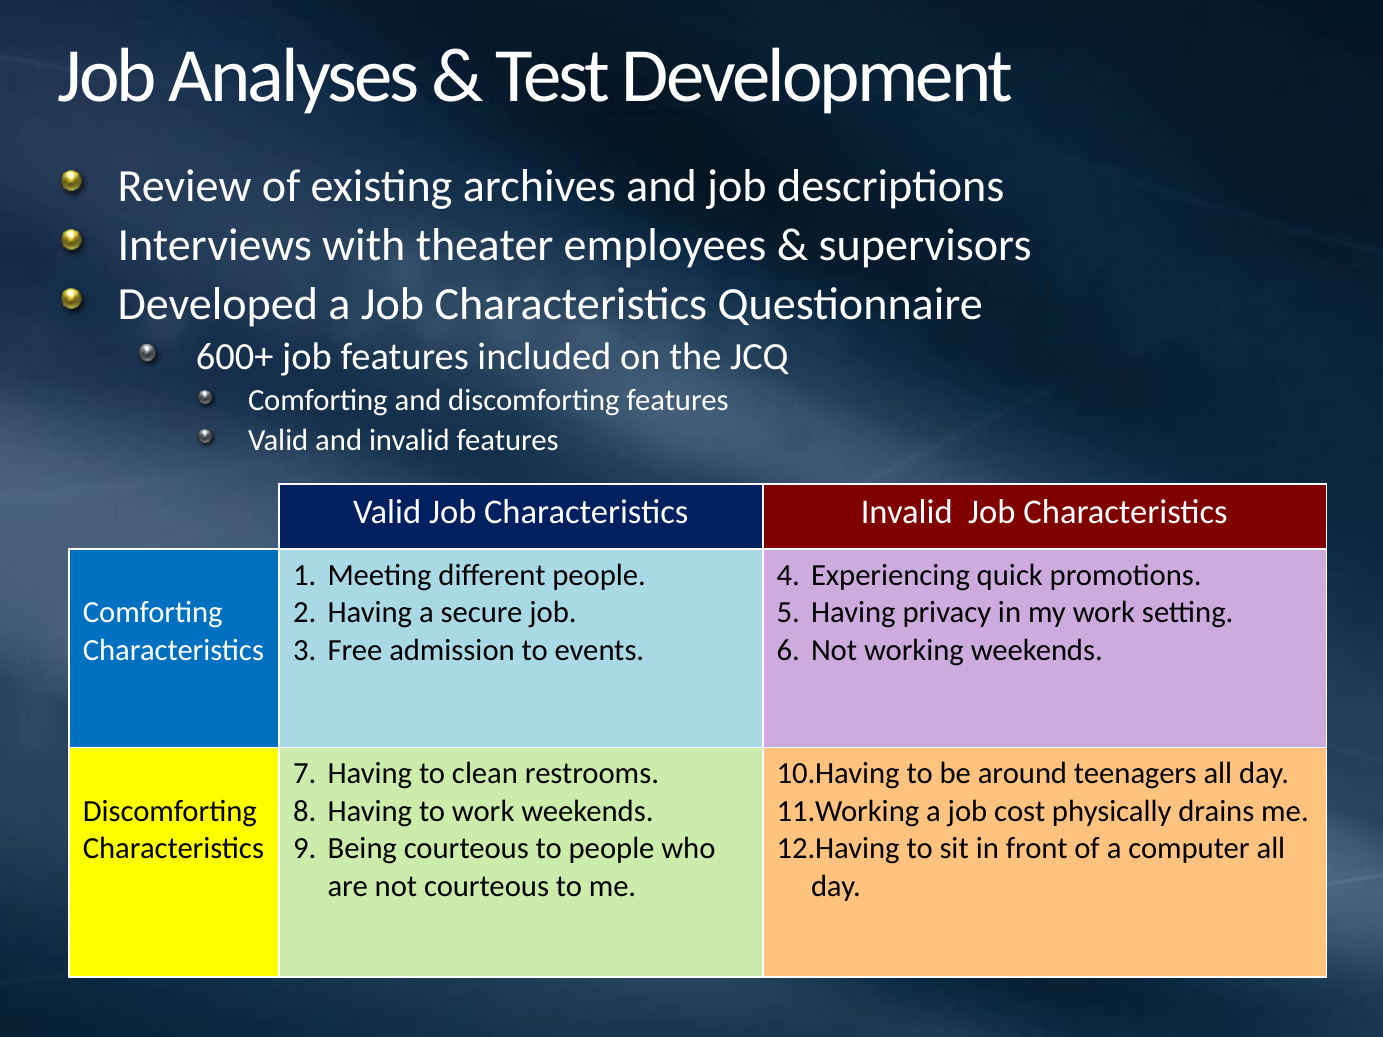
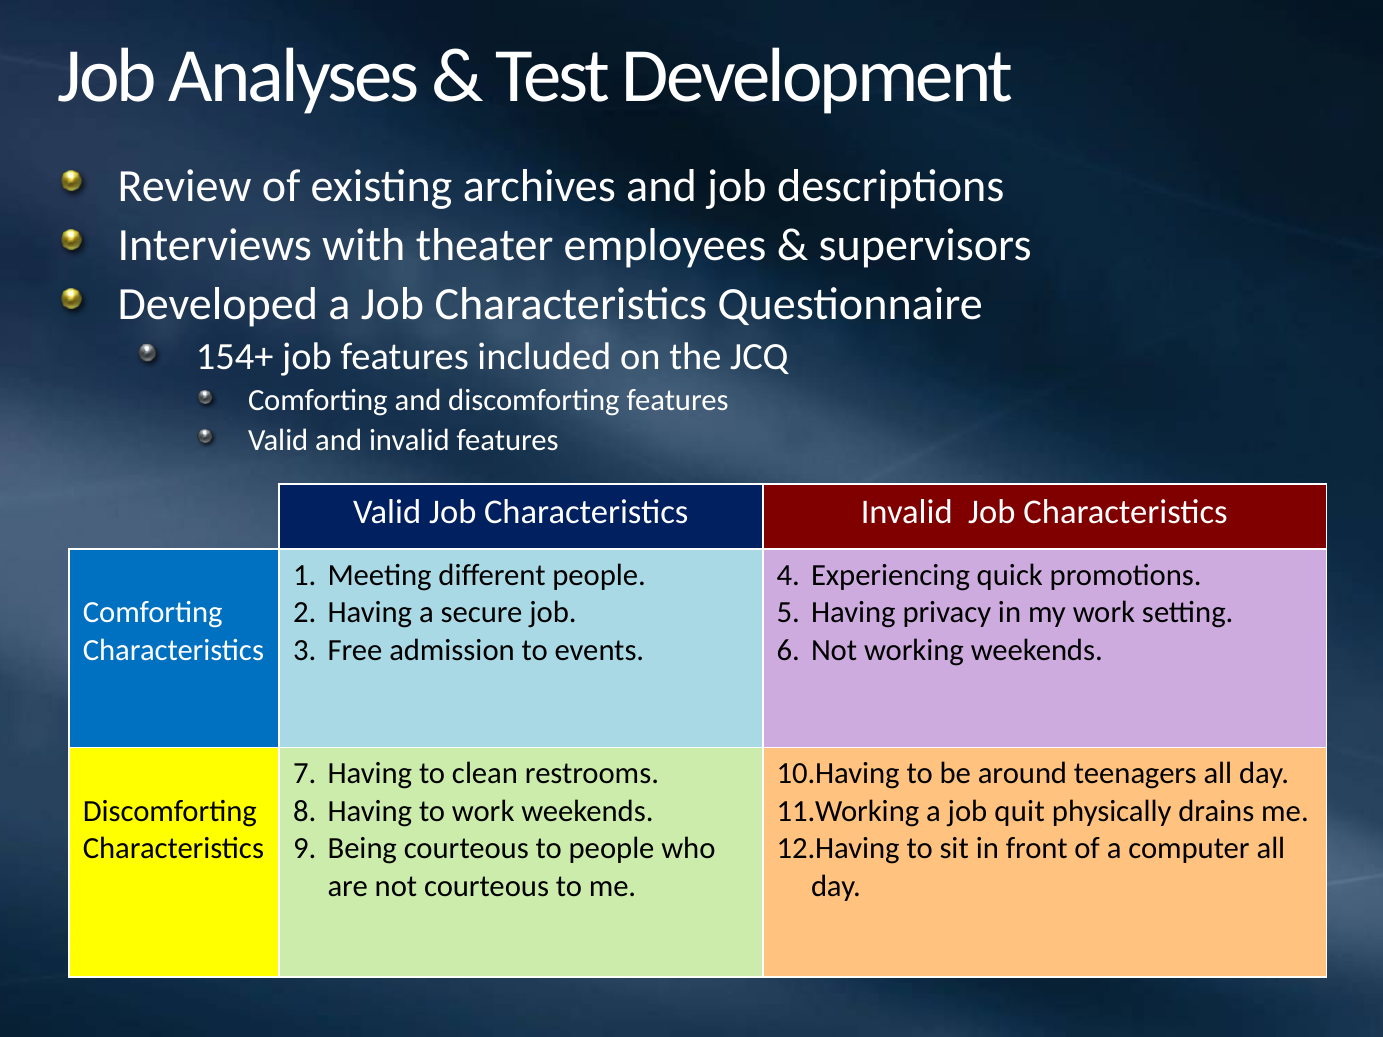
600+: 600+ -> 154+ (235, 357)
cost: cost -> quit (1020, 811)
